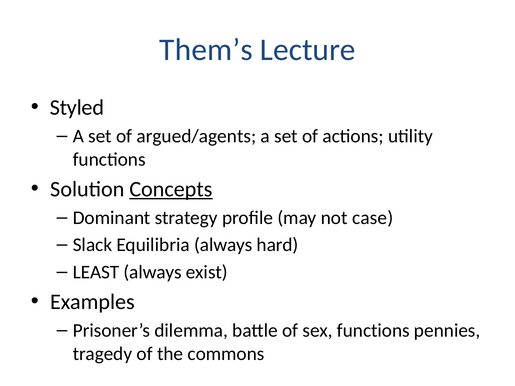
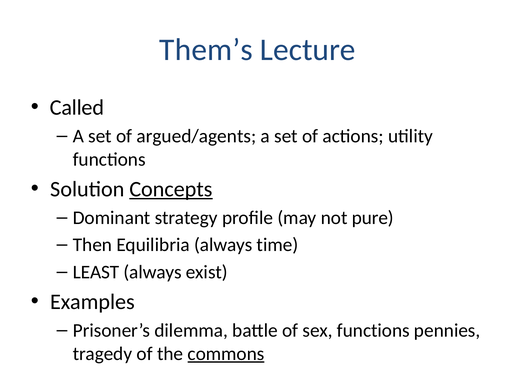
Styled: Styled -> Called (77, 108)
case: case -> pure (373, 218)
Slack: Slack -> Then (92, 245)
hard: hard -> time (277, 245)
commons underline: none -> present (226, 354)
